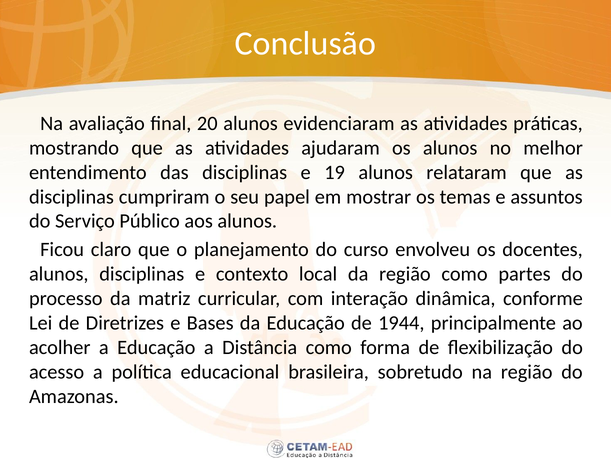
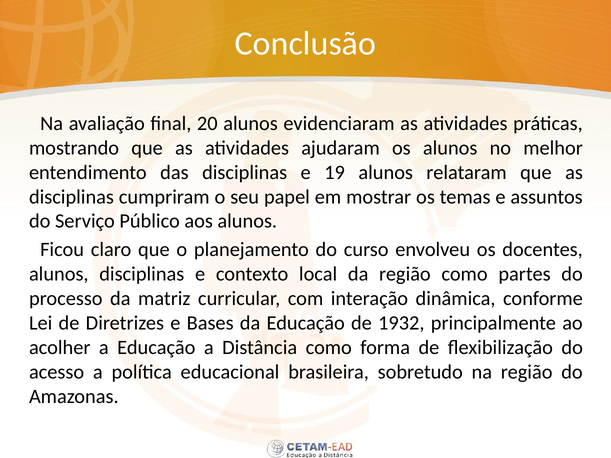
1944: 1944 -> 1932 (401, 323)
